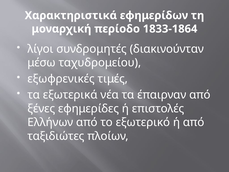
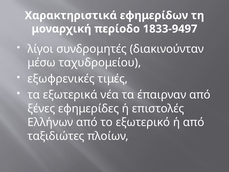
1833-1864: 1833-1864 -> 1833-9497 (170, 29)
